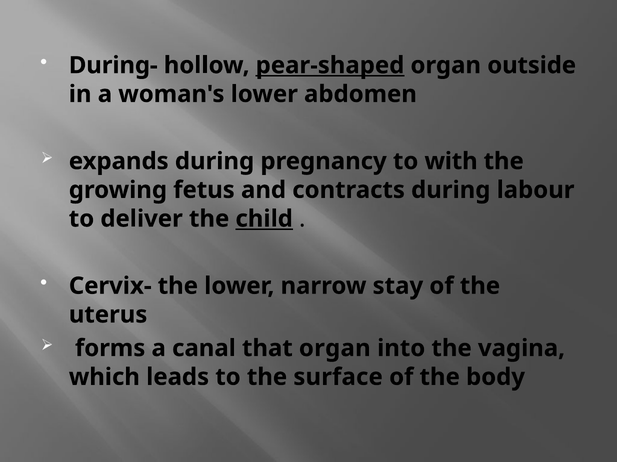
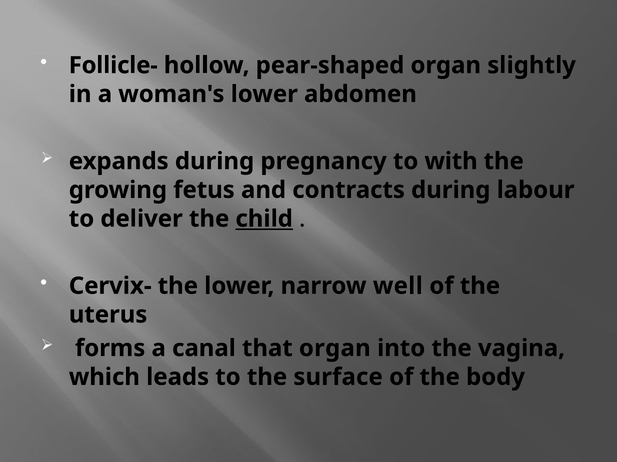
During-: During- -> Follicle- (113, 65)
pear-shaped underline: present -> none (330, 65)
outside: outside -> slightly (532, 65)
stay: stay -> well (398, 286)
